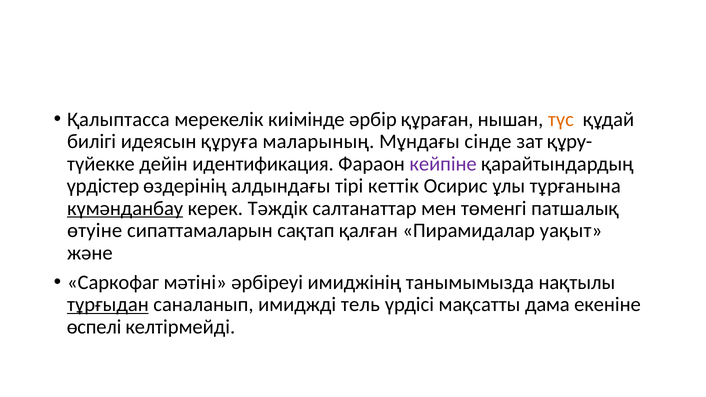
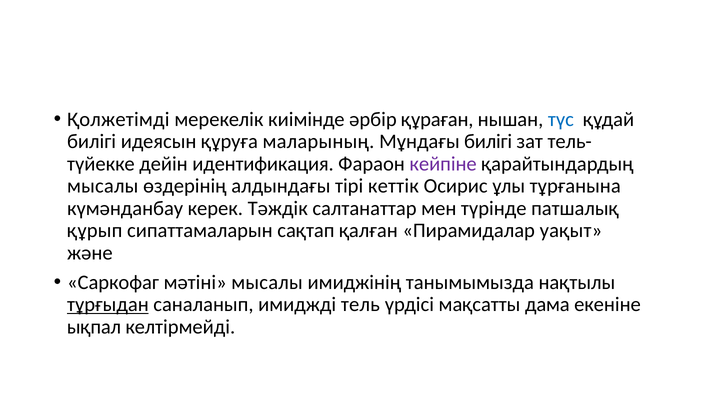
Қалыптасса: Қалыптасса -> Қолжетімді (118, 119)
түс colour: orange -> blue (561, 119)
Мұндағы сінде: сінде -> билігі (488, 142)
құру-: құру- -> тель- (570, 142)
үрдістер: үрдістер -> мысалы (103, 186)
күмəнданбау underline: present -> none (125, 208)
төменгі: төменгі -> түрінде (494, 208)
өтуіне: өтуіне -> құрып (95, 231)
мəтіні əрбіреуі: əрбіреуі -> мысалы (267, 282)
өспелі: өспелі -> ықпал (94, 327)
